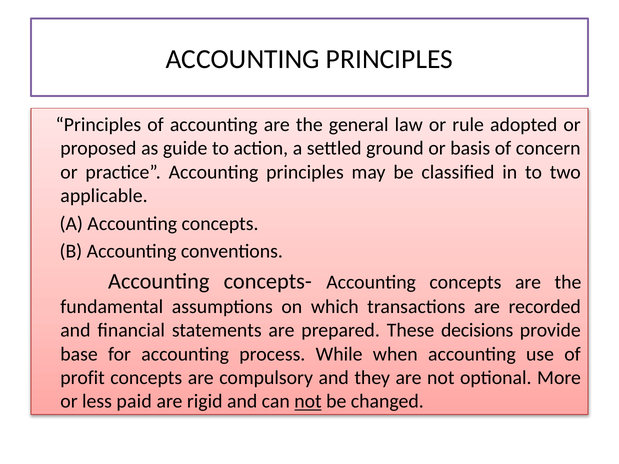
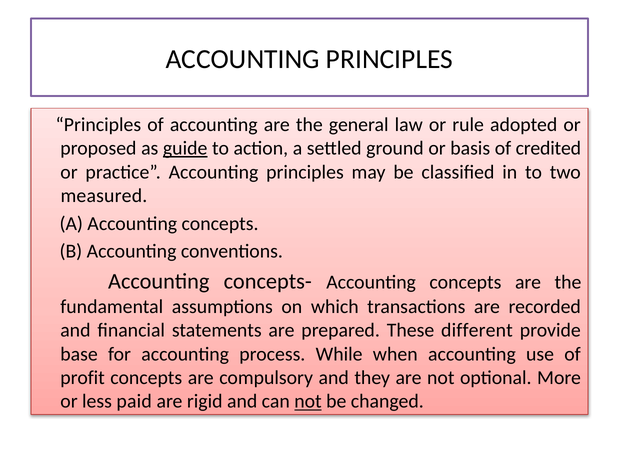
guide underline: none -> present (185, 148)
concern: concern -> credited (548, 148)
applicable: applicable -> measured (104, 196)
decisions: decisions -> different (477, 331)
